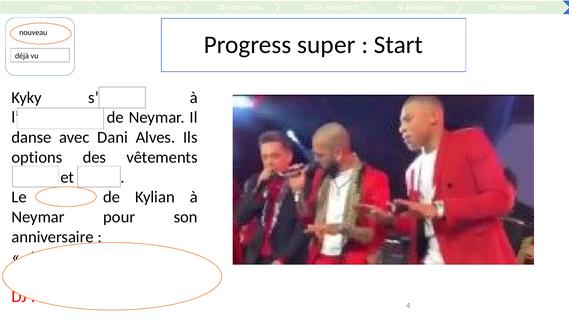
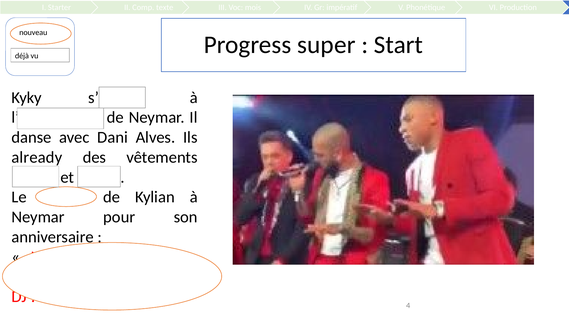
options: options -> already (37, 157)
